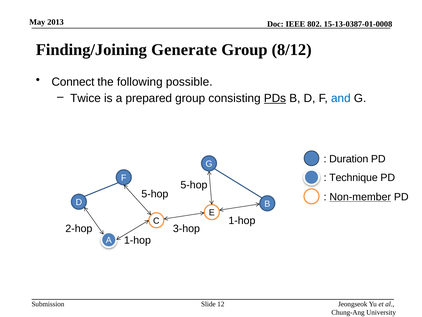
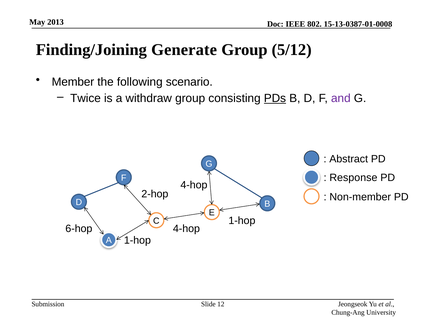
8/12: 8/12 -> 5/12 (292, 50)
Connect: Connect -> Member (73, 82)
possible: possible -> scenario (189, 82)
prepared: prepared -> withdraw (149, 98)
and colour: blue -> purple (341, 98)
Duration: Duration -> Abstract (349, 159)
Technique: Technique -> Response (353, 178)
5-hop: 5-hop -> 4-hop (194, 185)
5-hop: 5-hop -> 2-hop (155, 194)
Non-member underline: present -> none (360, 197)
2-hop: 2-hop -> 6-hop (79, 228)
3-hop: 3-hop -> 4-hop (186, 228)
